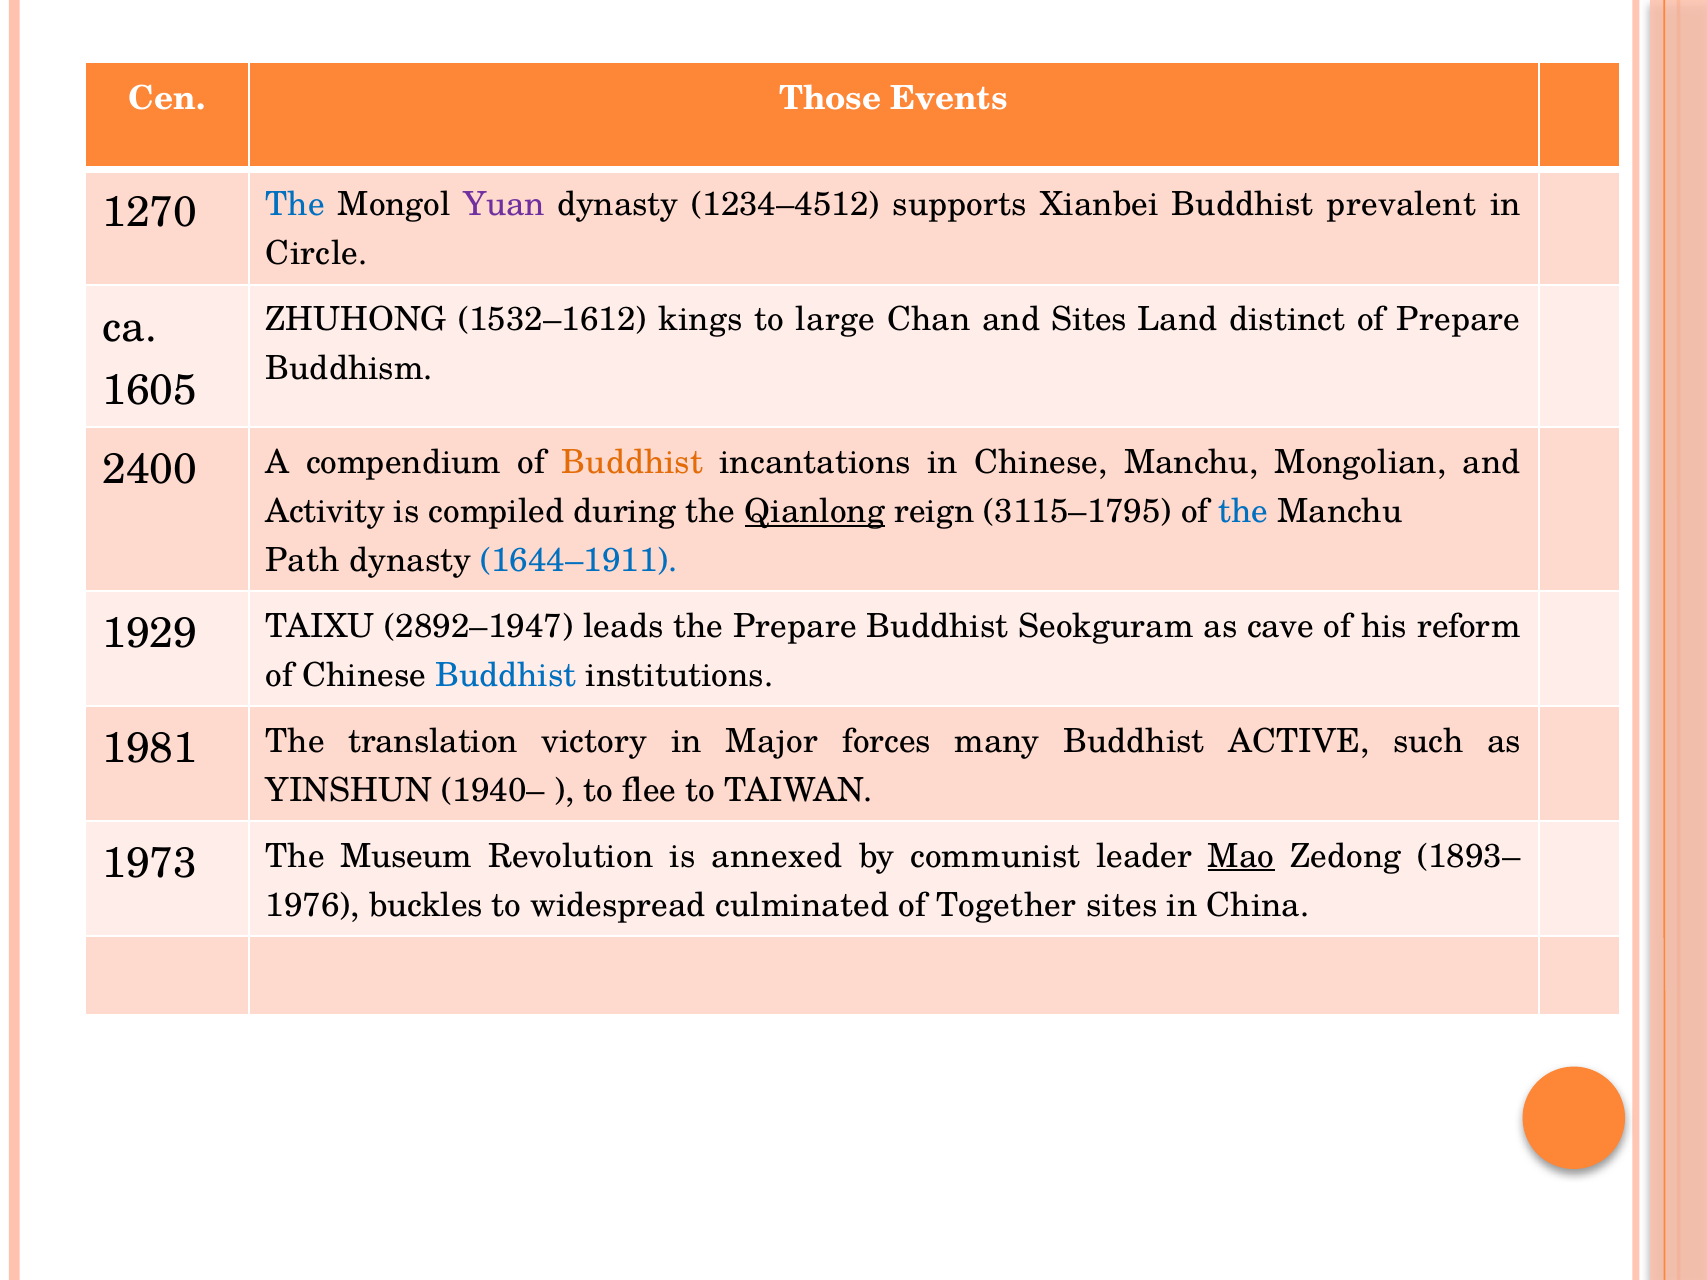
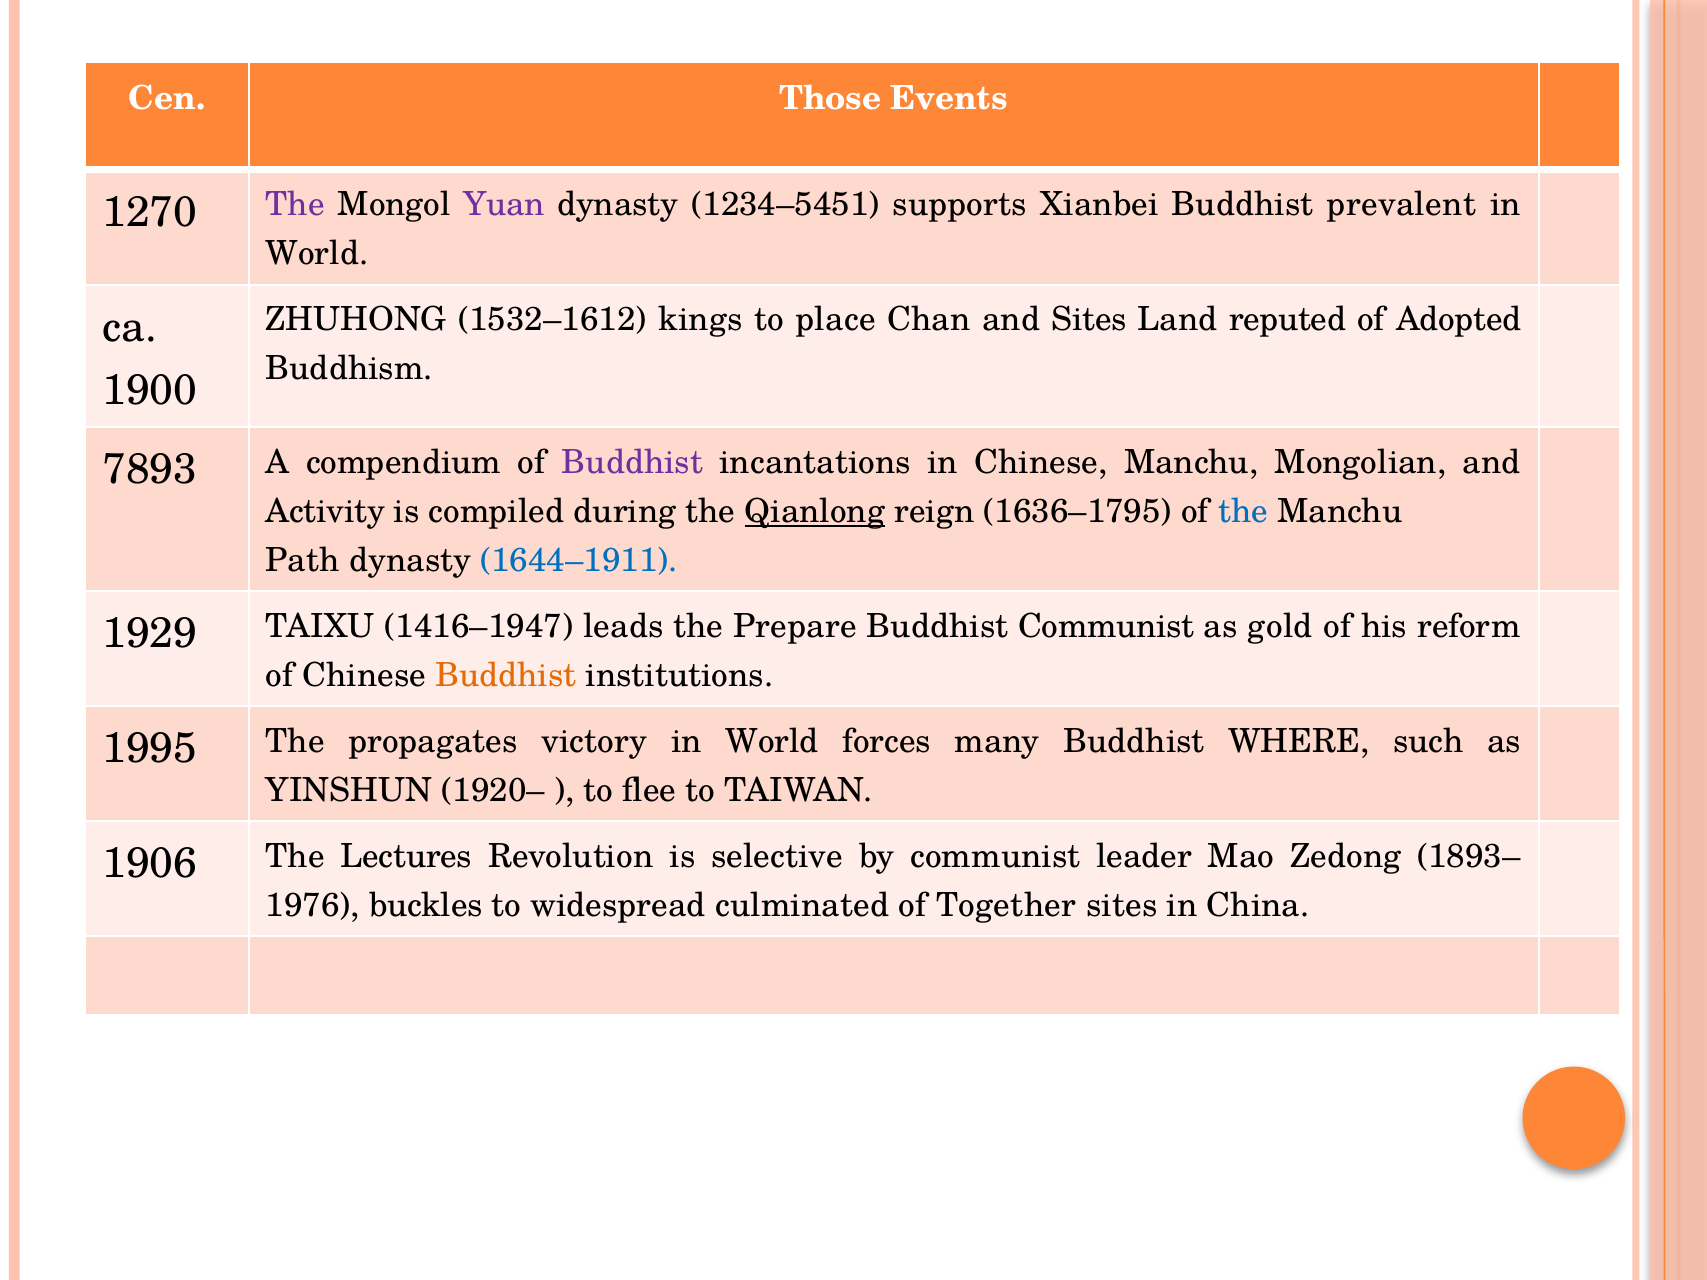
The colour: blue -> purple (295, 205)
1234–4512: 1234–4512 -> 1234–5451 (786, 205)
Circle: Circle -> World (317, 254)
large: large -> place (836, 320)
distinct: distinct -> reputed (1288, 320)
of Prepare: Prepare -> Adopted (1459, 320)
1605: 1605 -> 1900 (150, 390)
2400: 2400 -> 7893 (150, 470)
Buddhist colour: orange -> purple (632, 462)
3115–1795: 3115–1795 -> 1636–1795 (1078, 511)
2892–1947: 2892–1947 -> 1416–1947 (479, 626)
Buddhist Seokguram: Seokguram -> Communist (1106, 626)
cave: cave -> gold (1280, 626)
Buddhist colour: blue -> orange (506, 675)
1981: 1981 -> 1995 (150, 749)
translation: translation -> propagates (433, 741)
victory in Major: Major -> World (772, 741)
ACTIVE: ACTIVE -> WHERE (1299, 741)
1940–: 1940– -> 1920– (493, 790)
1973: 1973 -> 1906 (150, 864)
Museum: Museum -> Lectures (406, 856)
annexed: annexed -> selective (777, 856)
Mao underline: present -> none (1241, 856)
